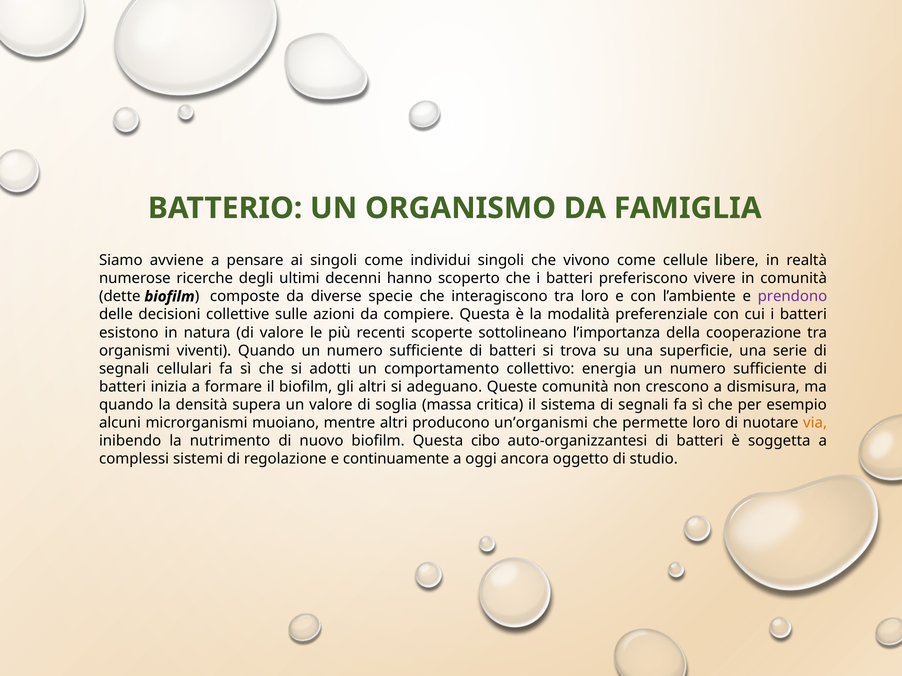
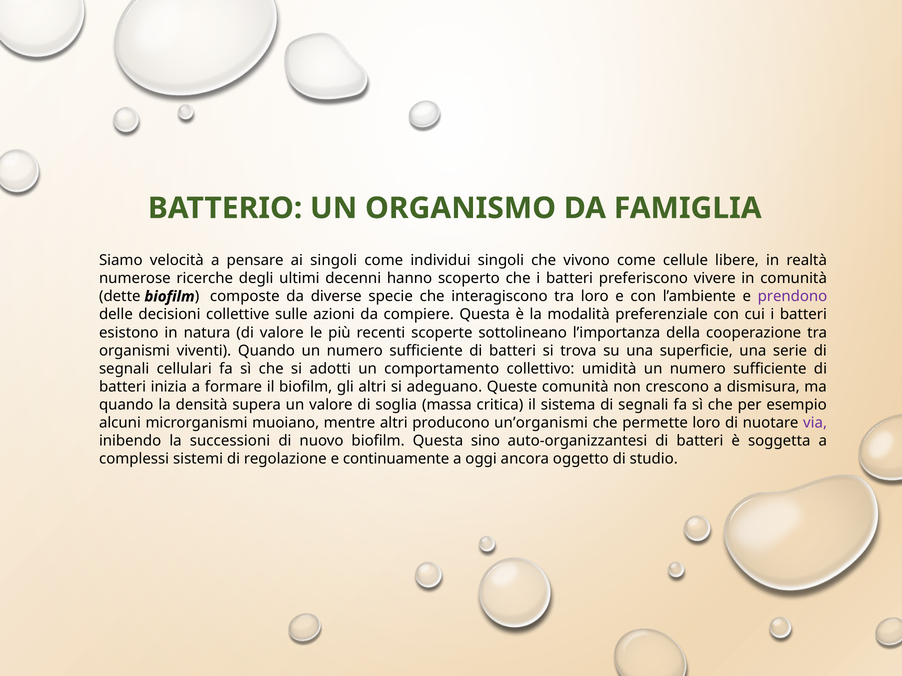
avviene: avviene -> velocità (177, 261)
energia: energia -> umidità (609, 369)
via colour: orange -> purple (815, 423)
nutrimento: nutrimento -> successioni (230, 441)
cibo: cibo -> sino (485, 441)
